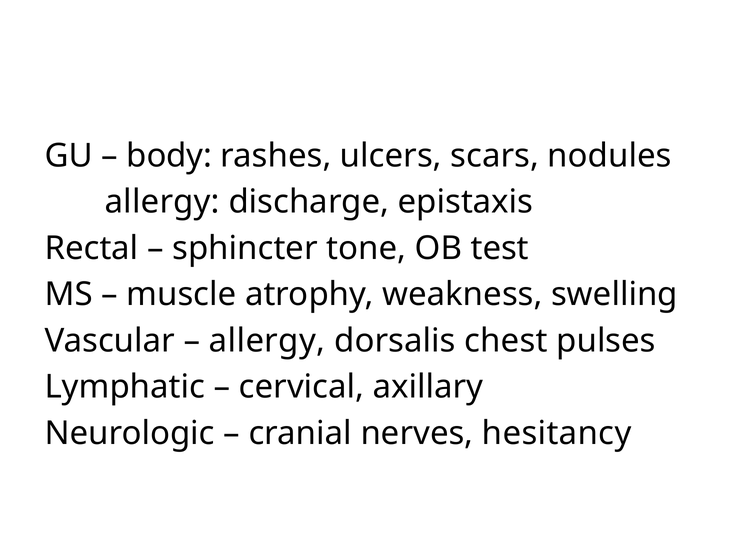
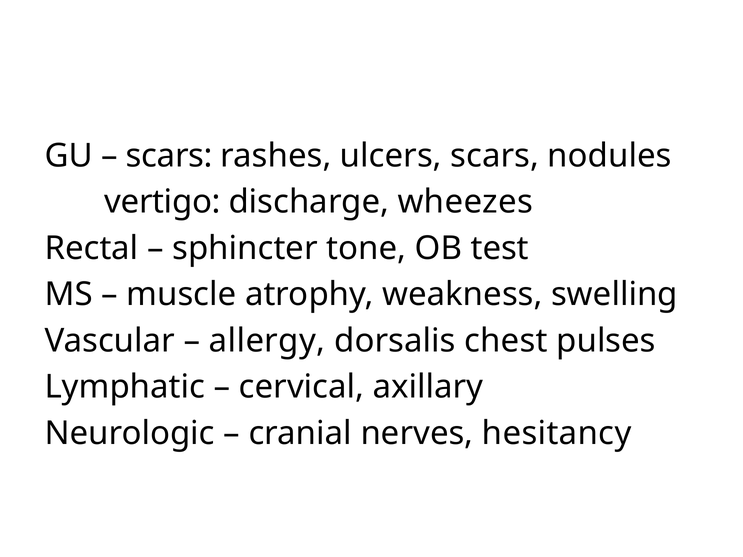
body: body -> scars (169, 156)
allergy: allergy -> vertigo (162, 202)
epistaxis: epistaxis -> wheezes (465, 202)
